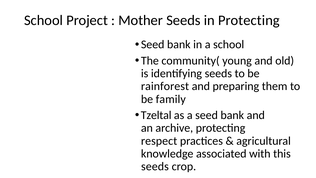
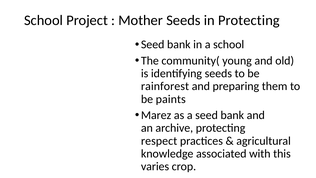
family: family -> paints (171, 99)
Tzeltal: Tzeltal -> Marez (156, 115)
seeds: seeds -> varies (155, 166)
